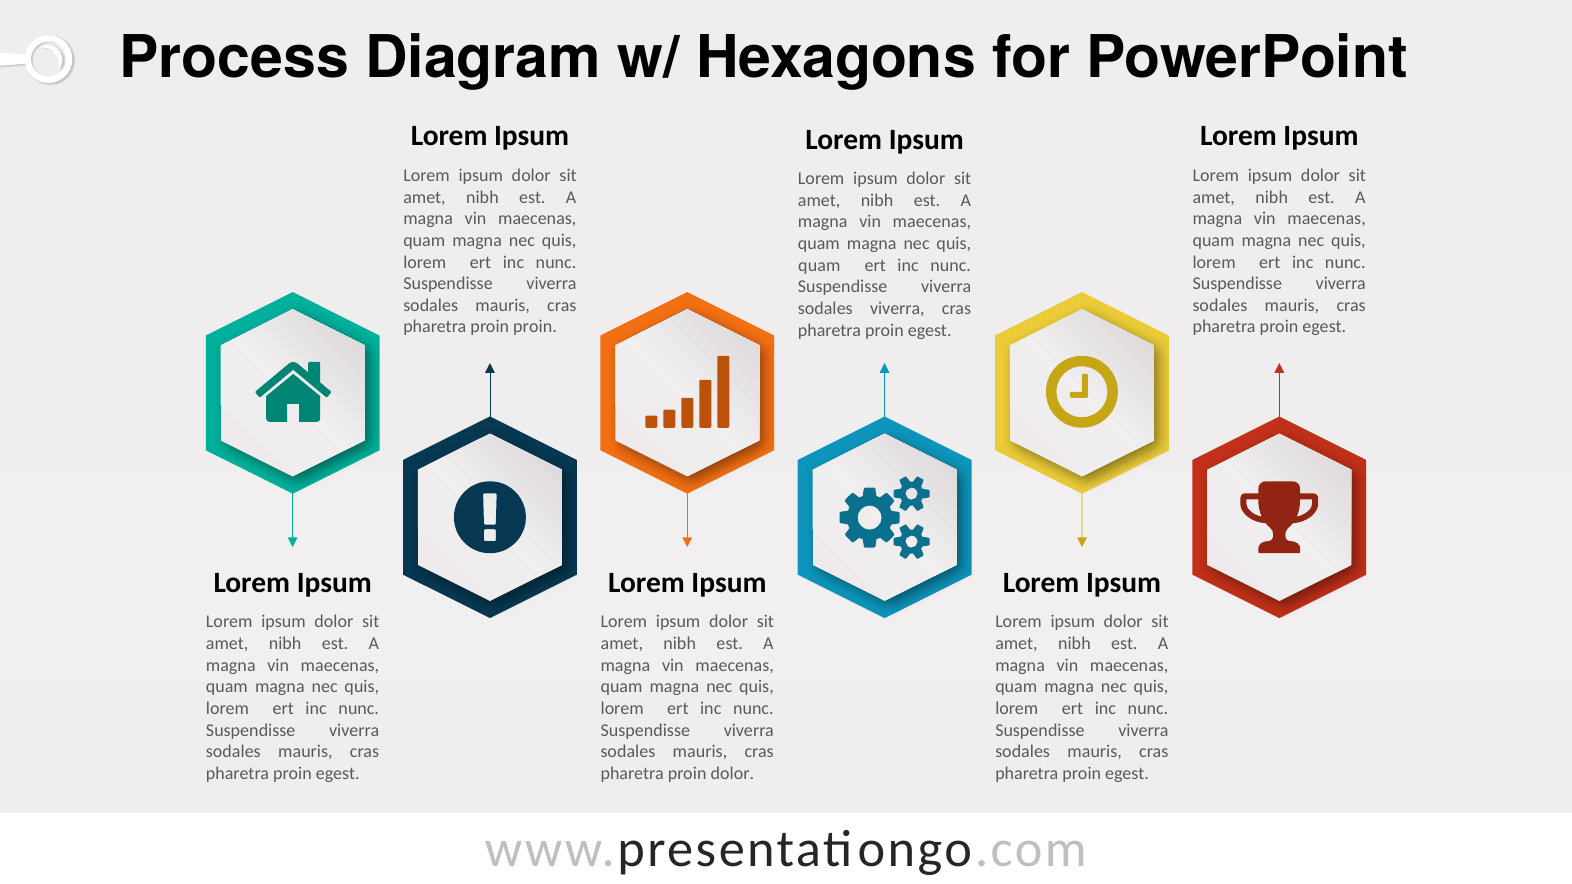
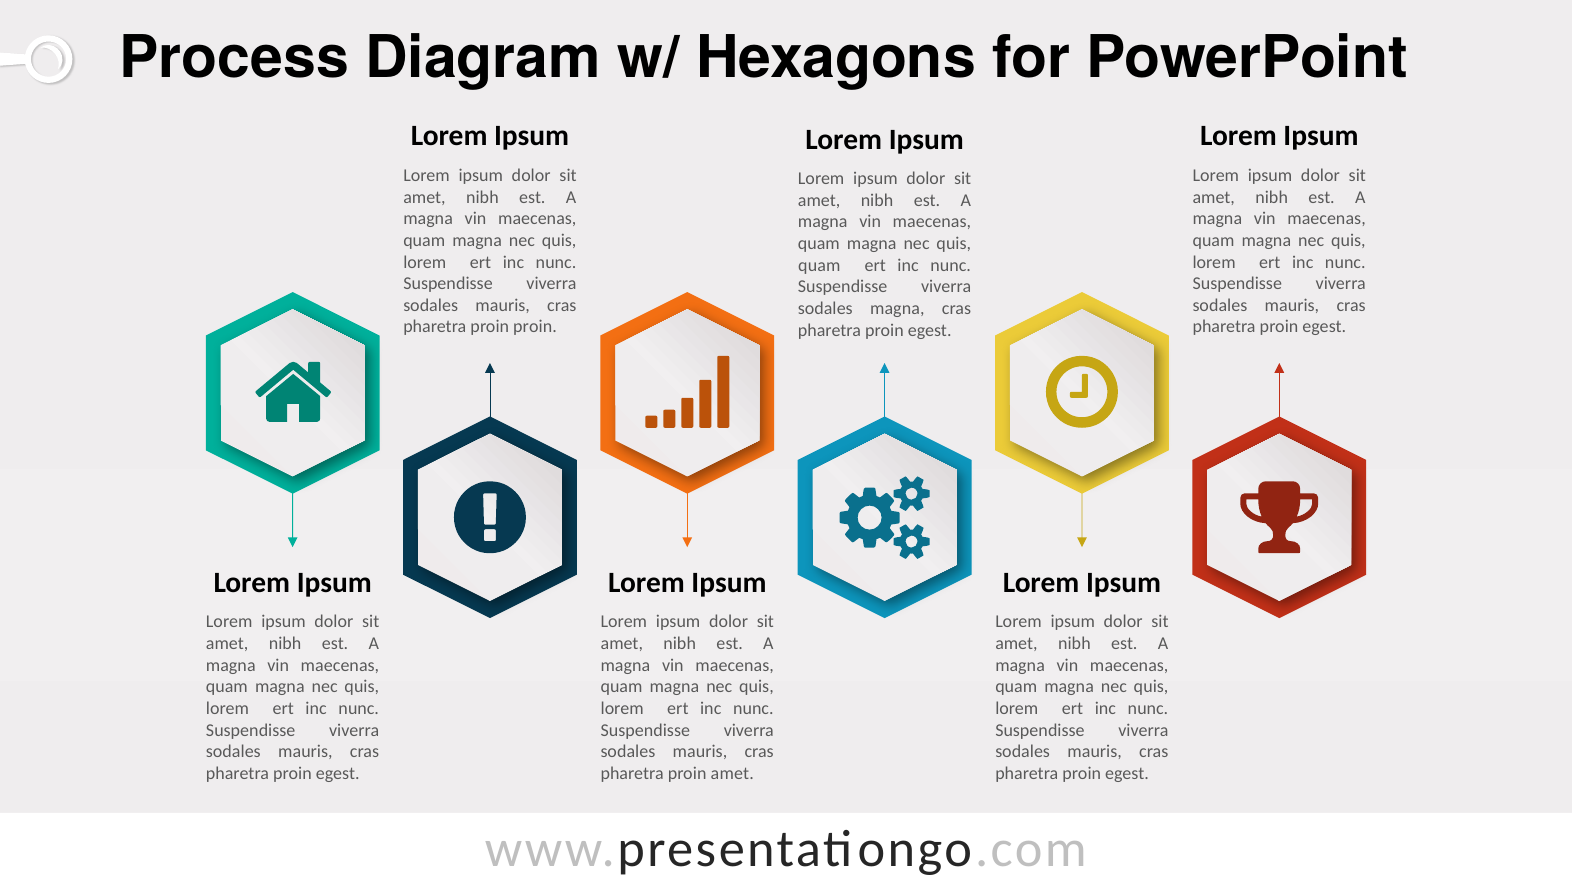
sodales viverra: viverra -> magna (897, 309)
proin dolor: dolor -> amet (732, 774)
